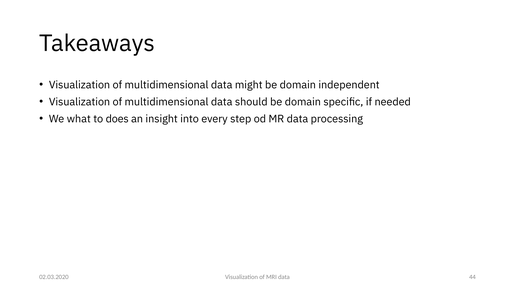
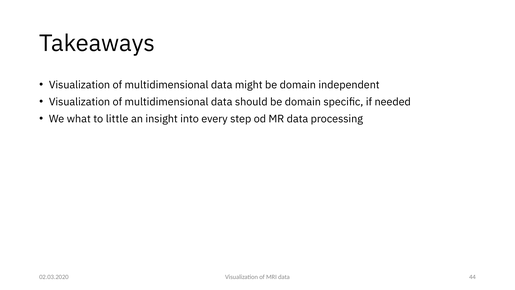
does: does -> little (117, 119)
